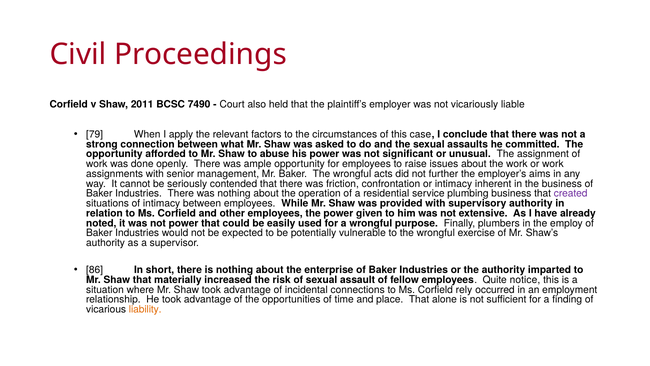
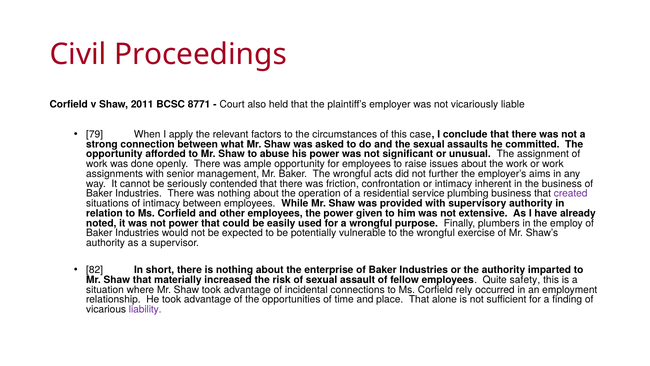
7490: 7490 -> 8771 (199, 104)
86: 86 -> 82 (95, 270)
notice: notice -> safety (525, 280)
liability colour: orange -> purple (145, 309)
